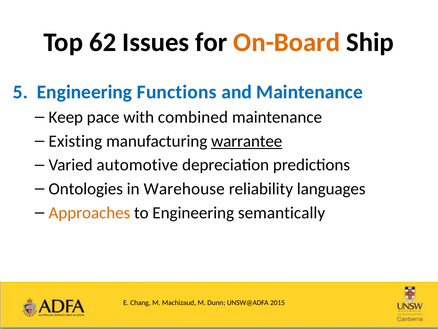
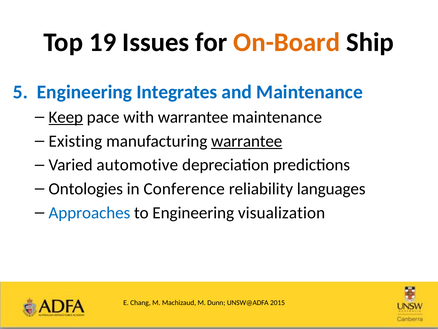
62: 62 -> 19 (103, 42)
Functions: Functions -> Integrates (177, 92)
Keep underline: none -> present (66, 117)
with combined: combined -> warrantee (193, 117)
Warehouse: Warehouse -> Conference (184, 189)
Approaches colour: orange -> blue (89, 212)
semantically: semantically -> visualization (282, 212)
